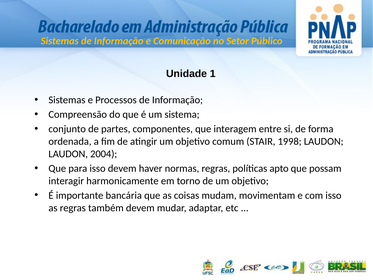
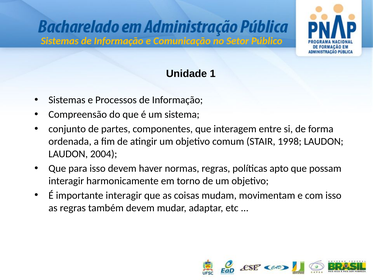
importante bancária: bancária -> interagir (124, 195)
